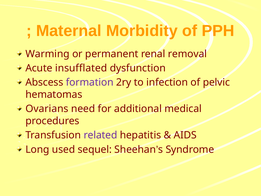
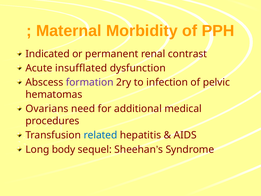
Warming: Warming -> Indicated (48, 54)
removal: removal -> contrast (187, 54)
related colour: purple -> blue (100, 135)
used: used -> body (64, 149)
